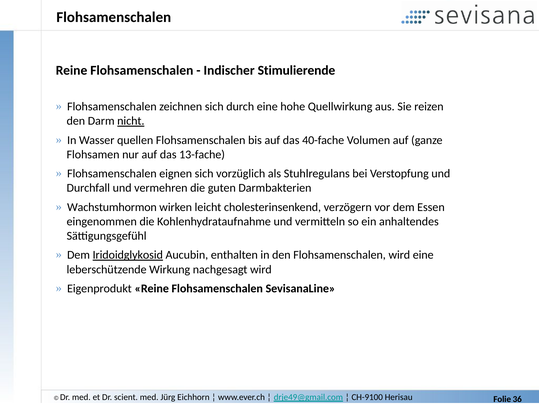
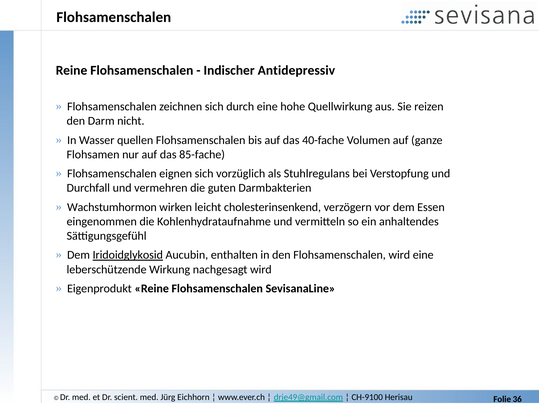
Stimulierende: Stimulierende -> Antidepressiv (296, 70)
nicht underline: present -> none (131, 121)
13-fache: 13-fache -> 85-fache (202, 155)
